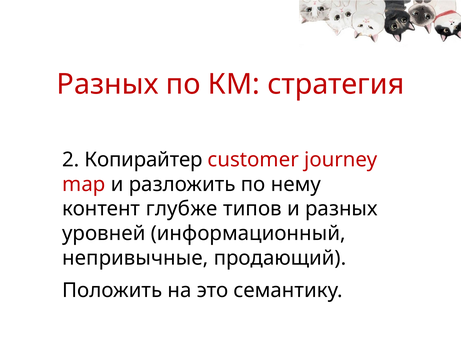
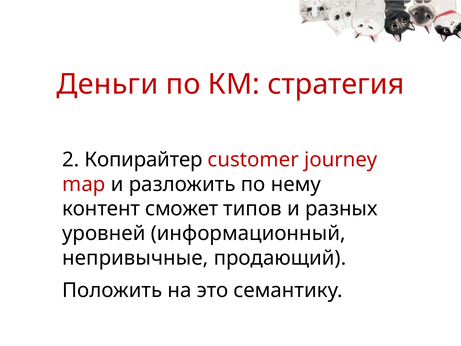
Разных: Разных -> Деньги (107, 84)
глубже: глубже -> сможет (182, 209)
